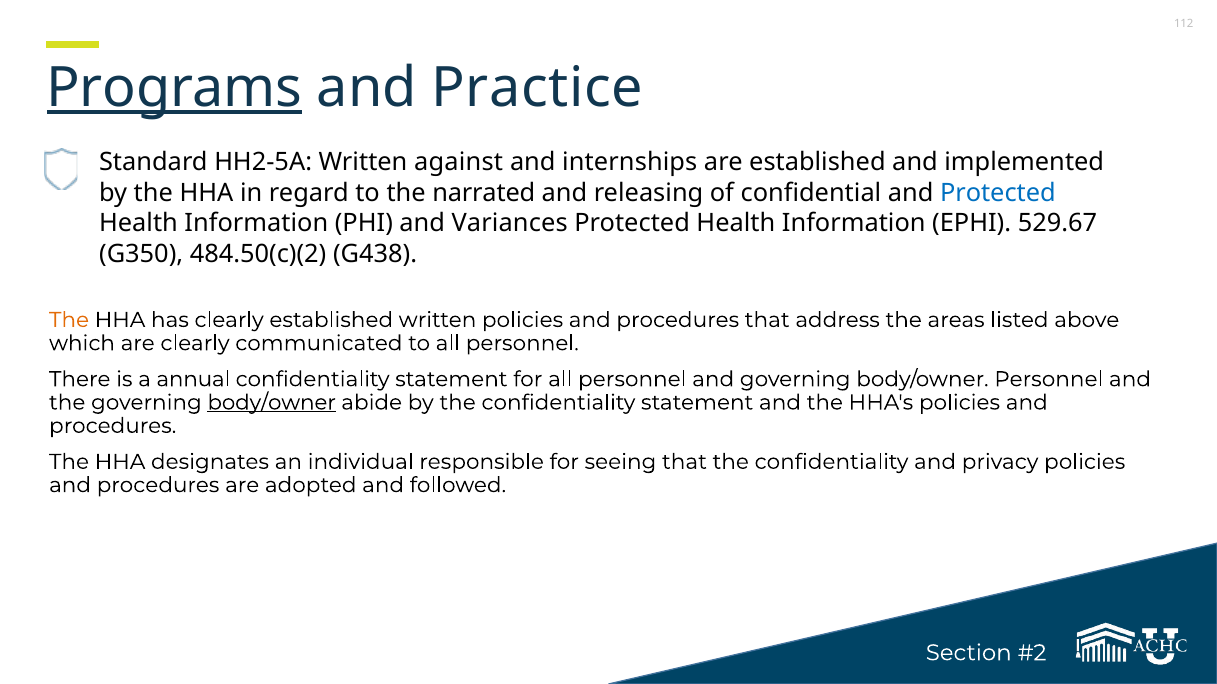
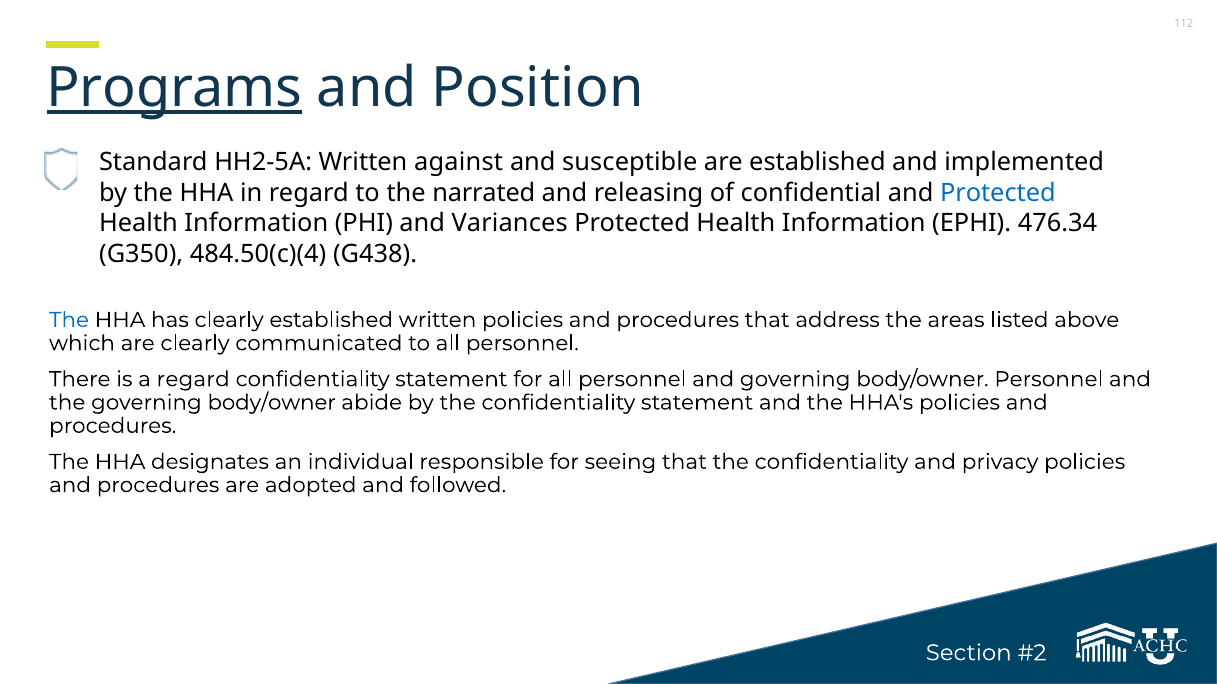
Practice: Practice -> Position (538, 88)
internships: internships -> susceptible (630, 163)
529.67: 529.67 -> 476.34 (1058, 224)
484.50(c)(2: 484.50(c)(2 -> 484.50(c)(4 (258, 254)
The colour: orange -> blue (69, 320)
a annual: annual -> regard (193, 379)
body/owner underline: present -> none (272, 403)
